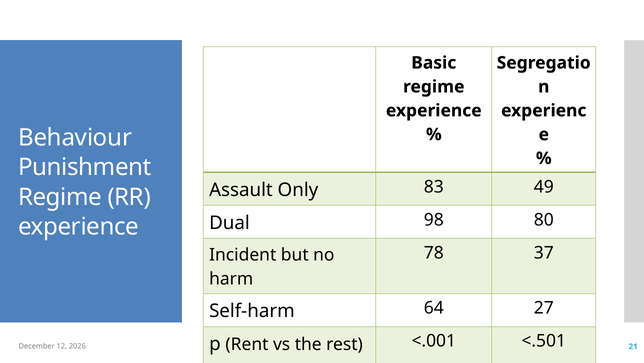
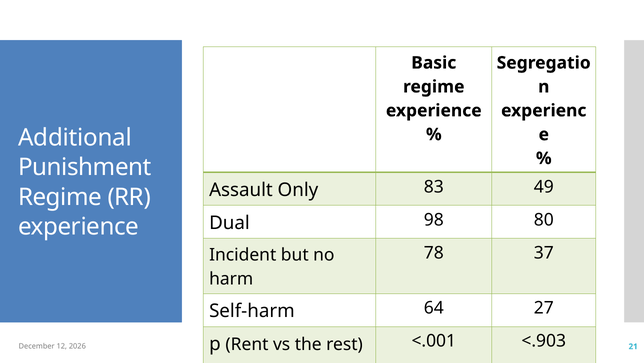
Behaviour: Behaviour -> Additional (75, 137)
<.501: <.501 -> <.903 (544, 341)
